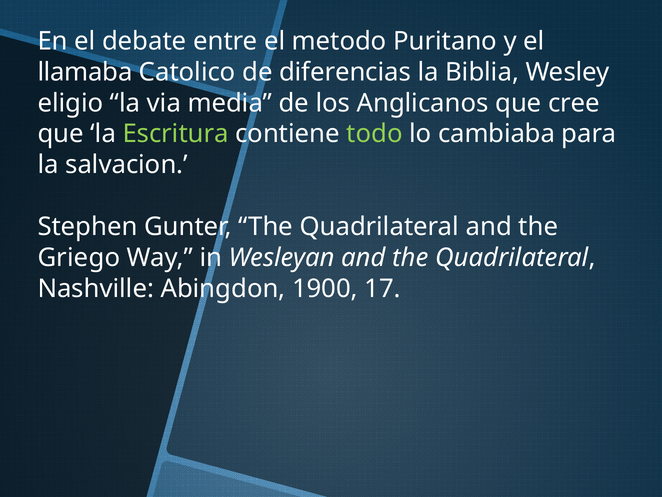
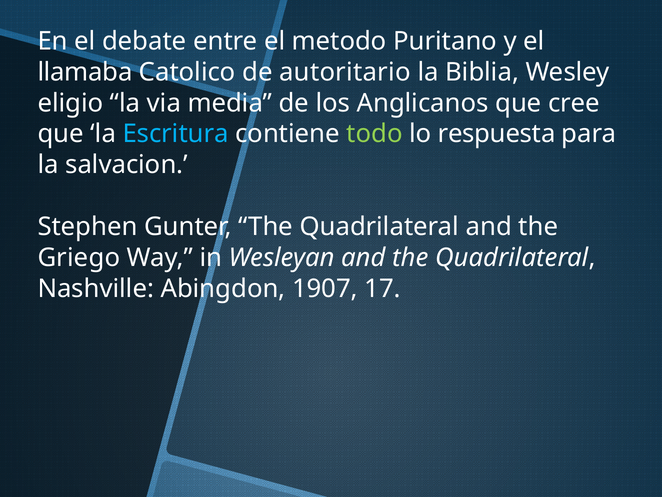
diferencias: diferencias -> autoritario (345, 72)
Escritura colour: light green -> light blue (176, 134)
cambiaba: cambiaba -> respuesta (497, 134)
1900: 1900 -> 1907 (325, 288)
